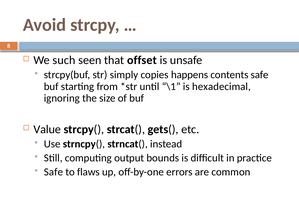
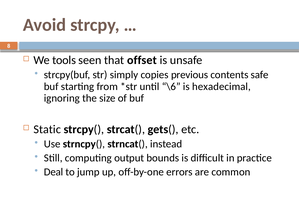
such: such -> tools (64, 60)
happens: happens -> previous (190, 75)
\1: \1 -> \6 (171, 87)
Value: Value -> Static (47, 129)
Safe: Safe -> Deal (54, 172)
flaws: flaws -> jump (88, 172)
